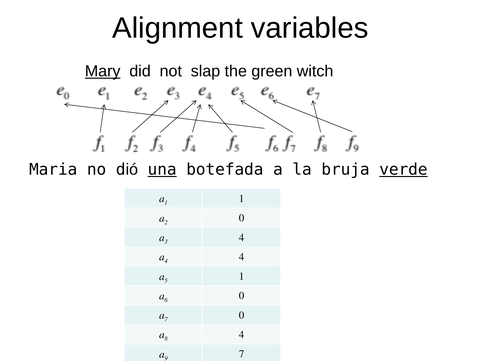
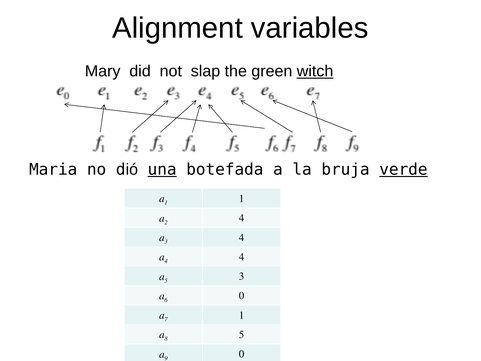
Mary underline: present -> none (103, 71)
witch underline: none -> present (315, 71)
0: 0 -> 4 (242, 218)
5 1: 1 -> 3 (242, 276)
7 0: 0 -> 1 (242, 315)
4: 4 -> 5 (242, 334)
7: 7 -> 0 (242, 354)
